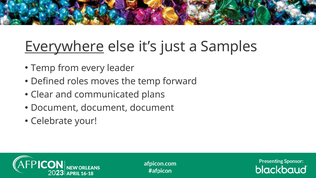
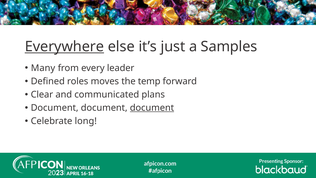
Temp: Temp -> Many (43, 68)
document underline: none -> present (152, 108)
your: your -> long (86, 121)
